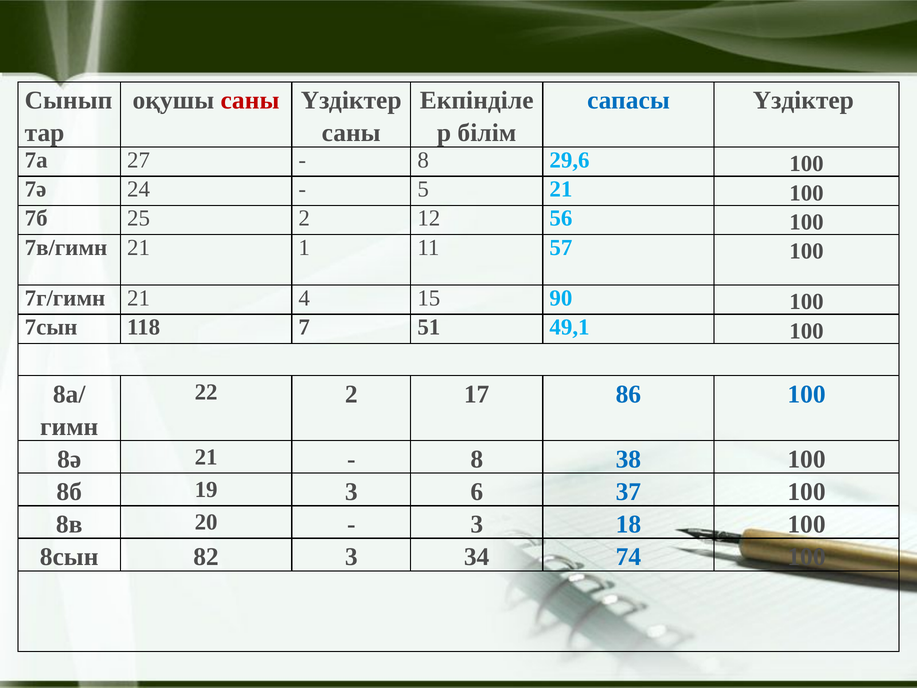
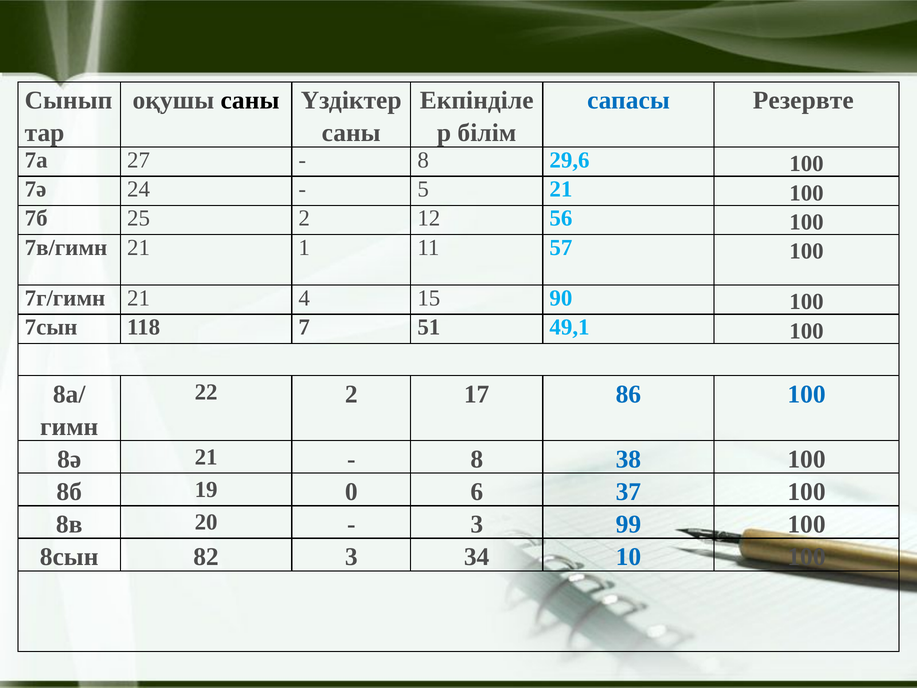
саны colour: red -> black (250, 101)
сапасы Үздіктер: Үздіктер -> Резервте (803, 101)
19 3: 3 -> 0 (351, 492)
18: 18 -> 99 (628, 524)
74: 74 -> 10 (628, 557)
